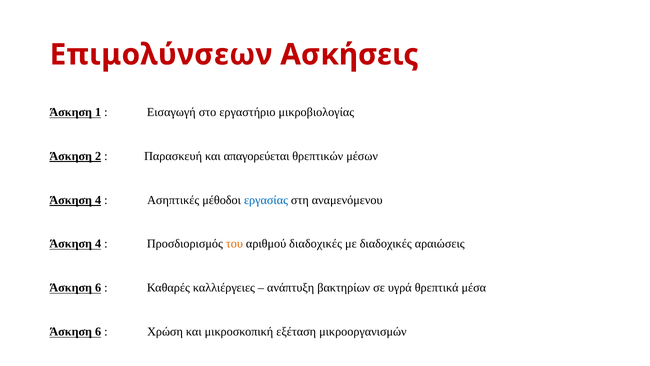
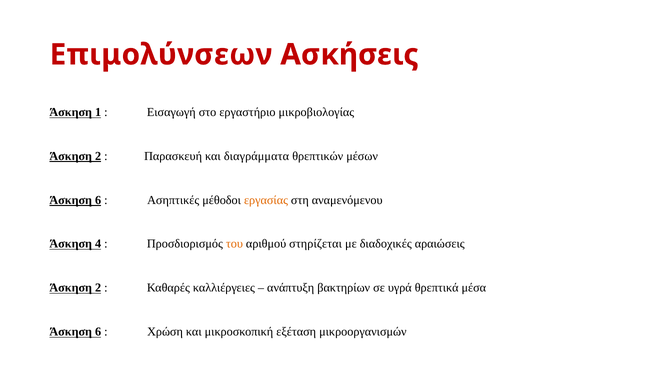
απαγορεύεται: απαγορεύεται -> διαγράμματα (256, 156)
4: 4 -> 6 (98, 200)
εργασίας colour: blue -> orange (266, 200)
αριθμού διαδοχικές: διαδοχικές -> στηρίζεται (316, 244)
6: 6 -> 2 (98, 288)
